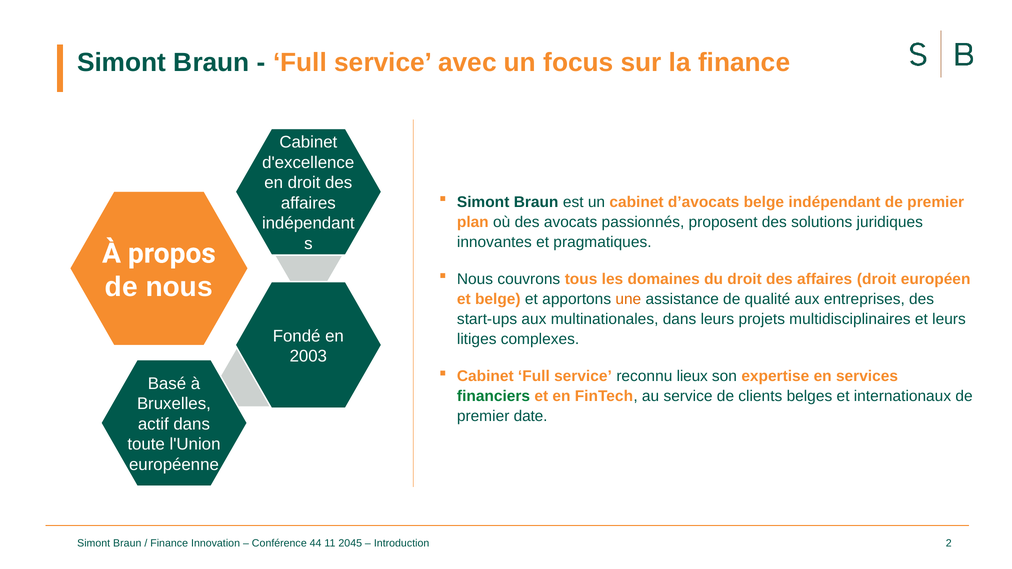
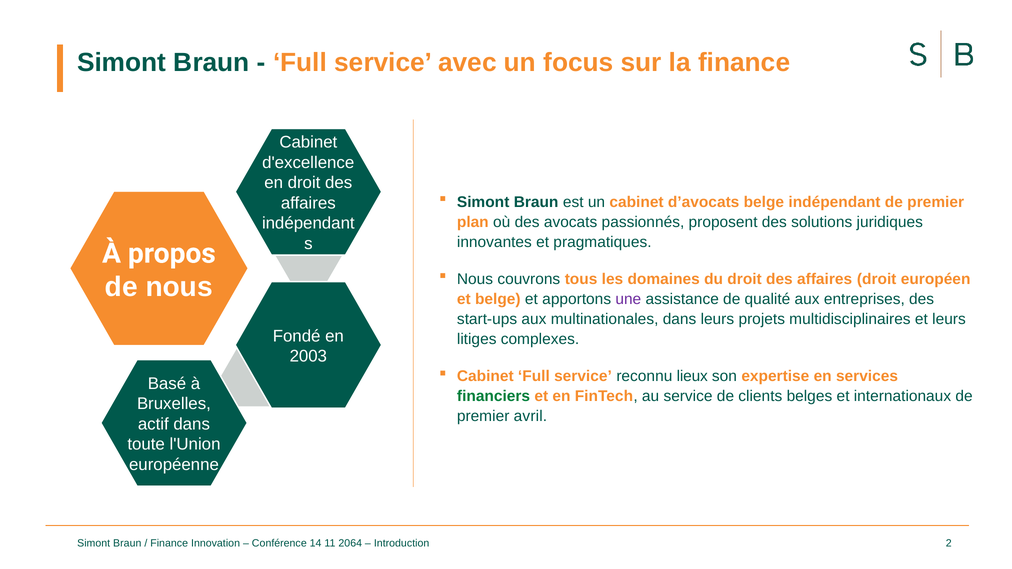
une colour: orange -> purple (628, 299)
date: date -> avril (530, 417)
44: 44 -> 14 (316, 543)
2045: 2045 -> 2064 (350, 543)
